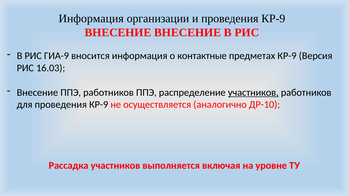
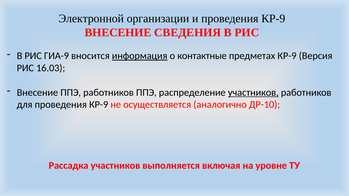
Информация: Информация -> Электронной (91, 19)
ВНЕСЕНИЕ ВНЕСЕНИЕ: ВНЕСЕНИЕ -> СВЕДЕНИЯ (188, 33)
информация underline: none -> present (140, 56)
